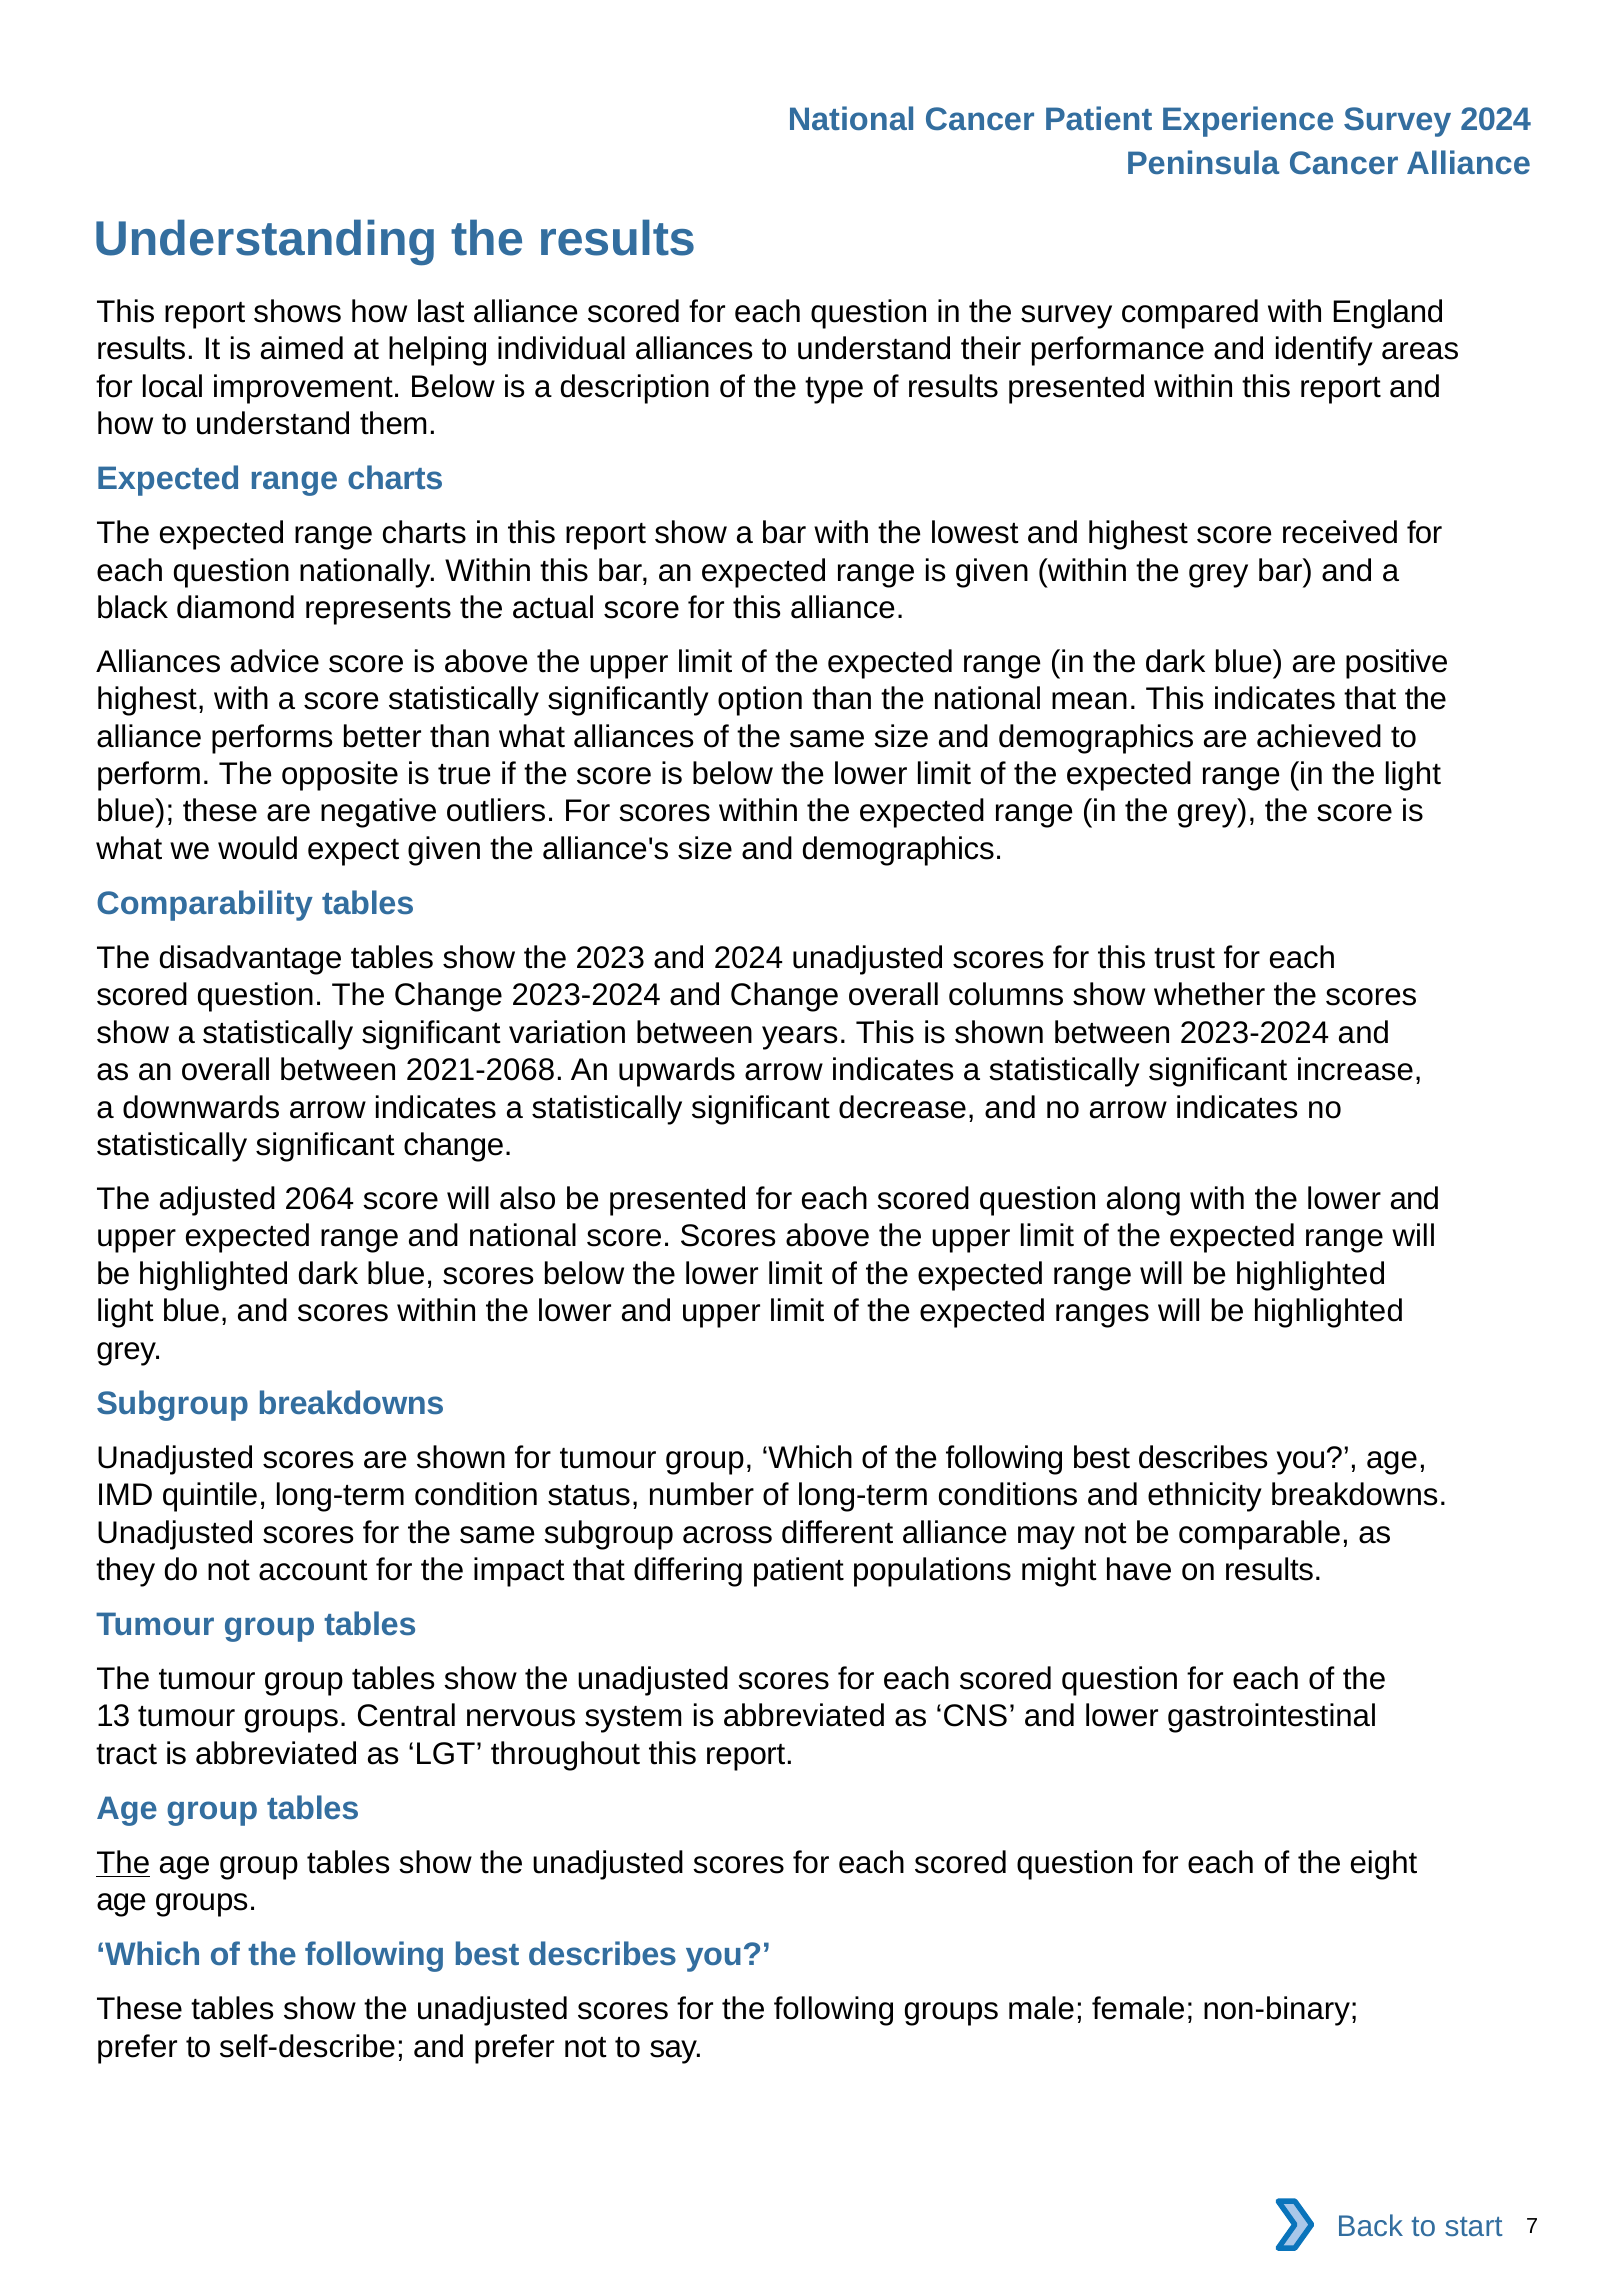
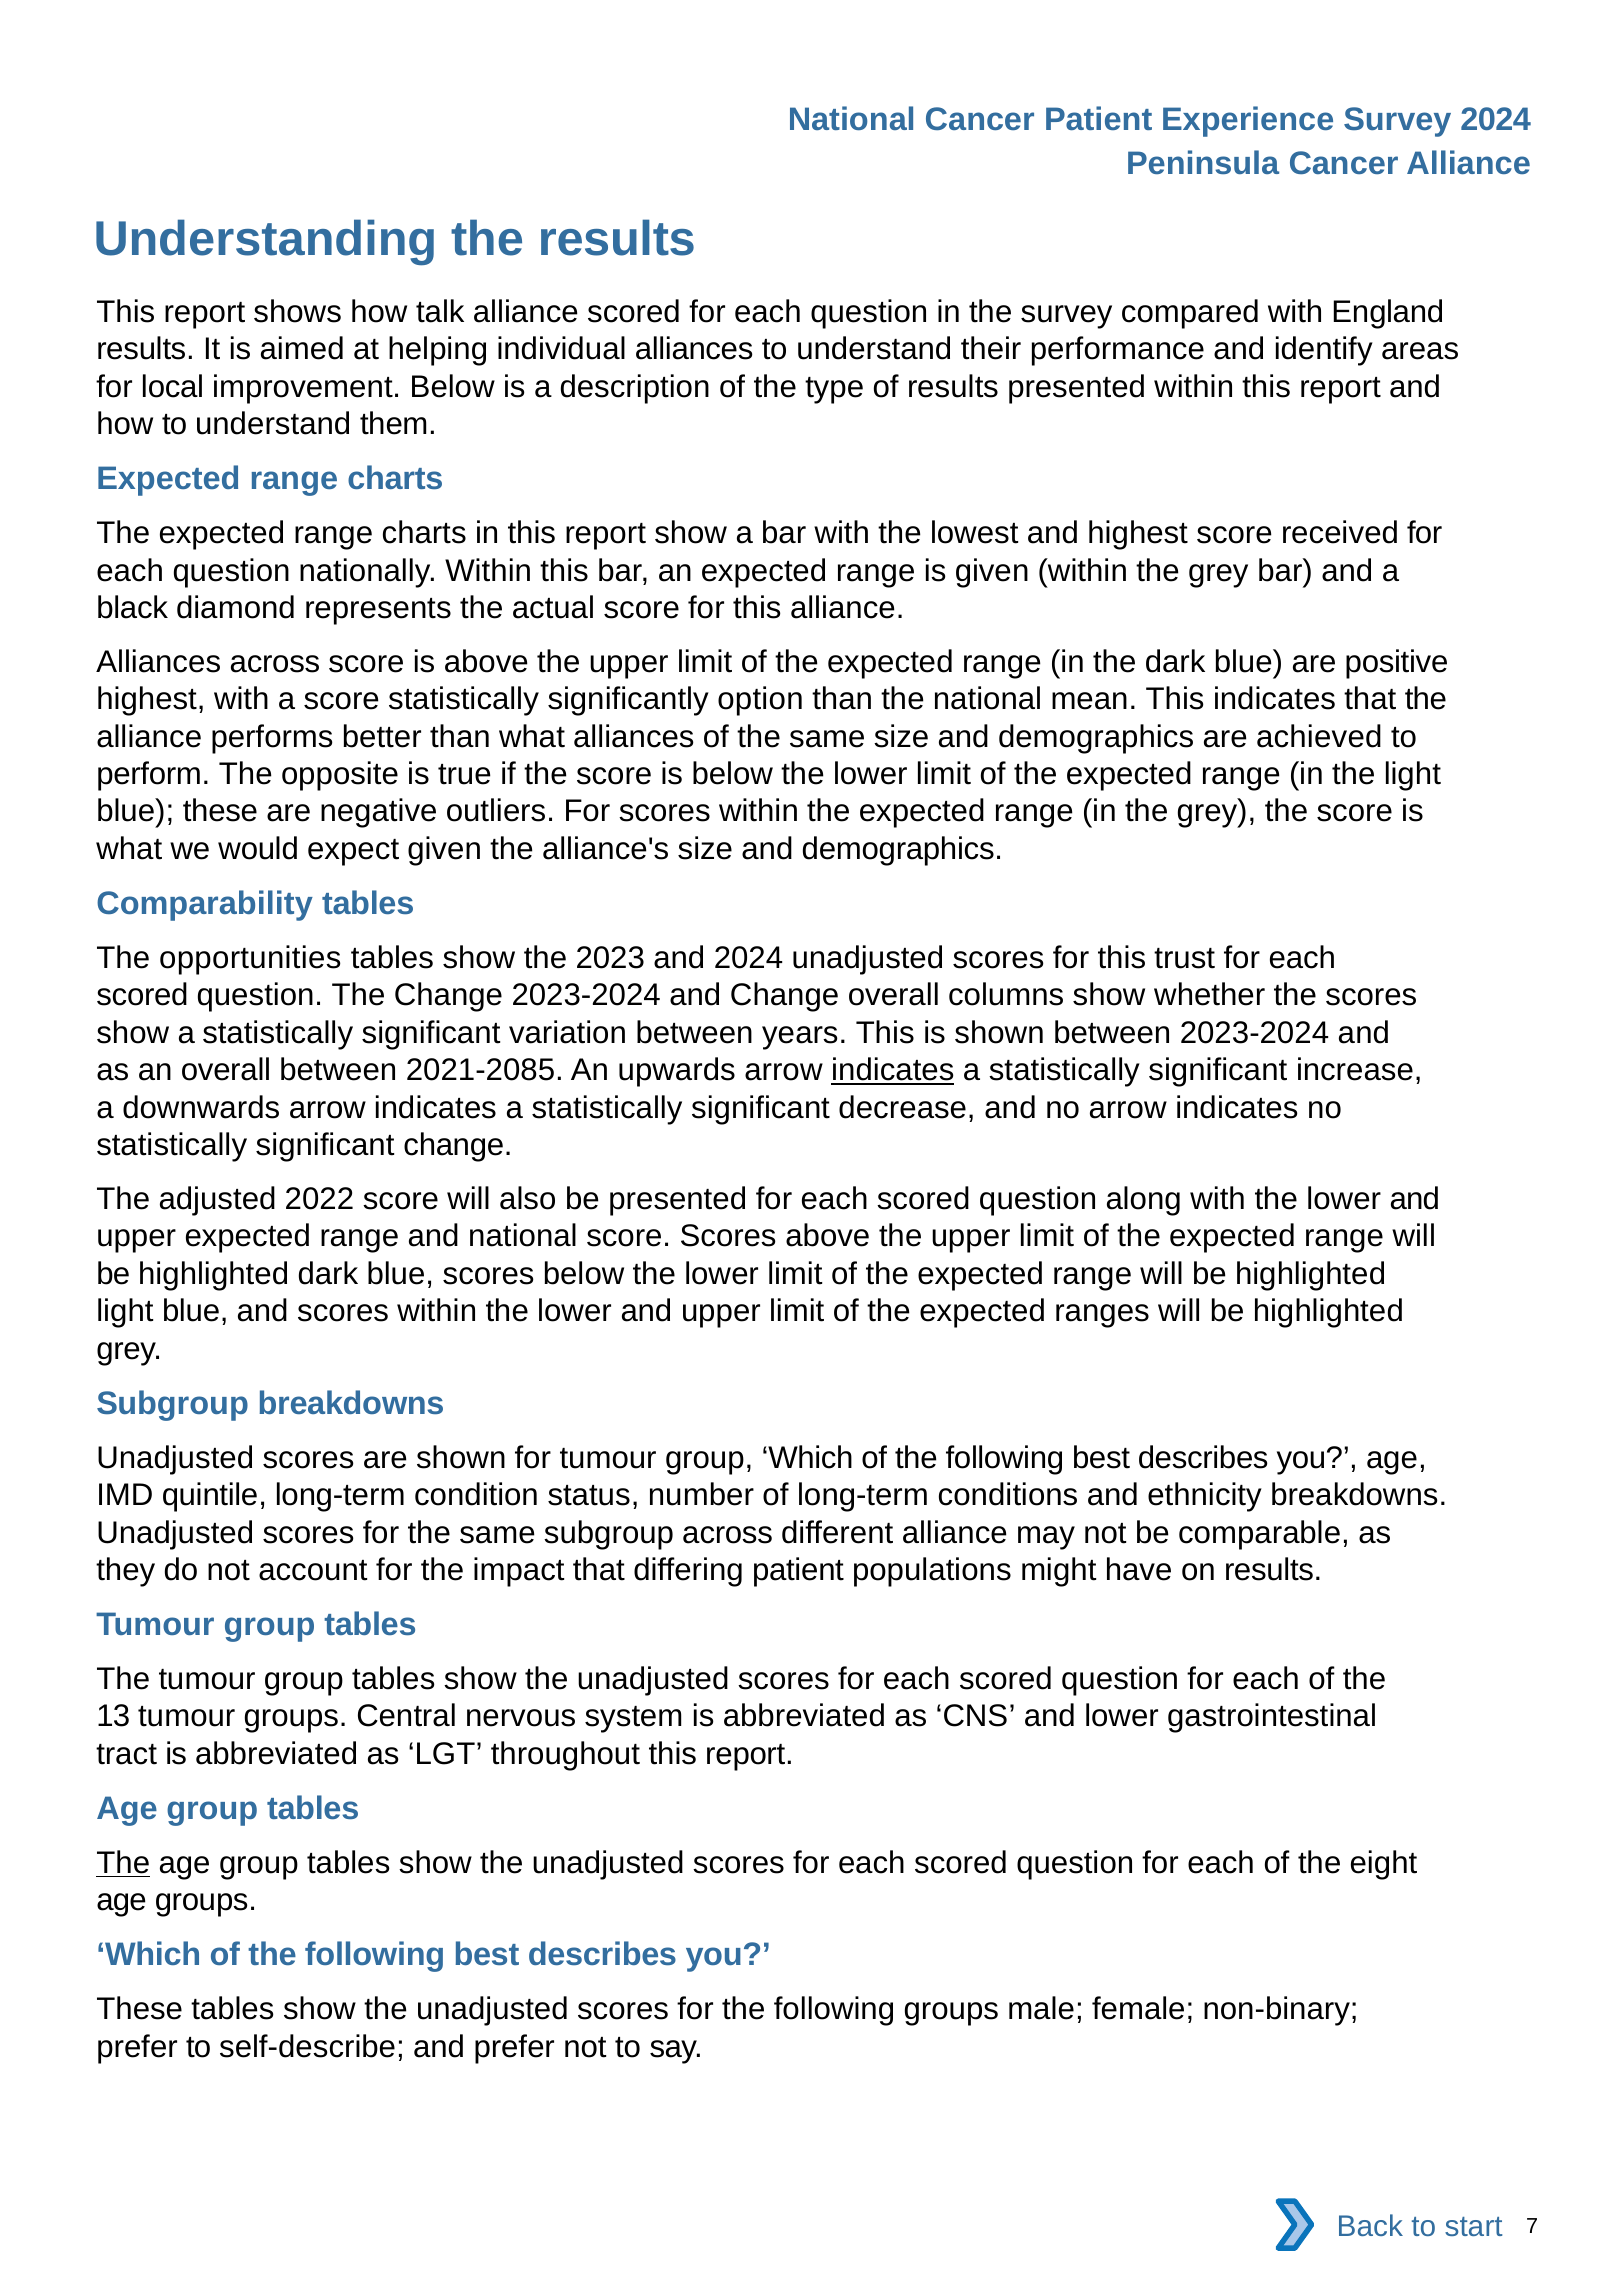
last: last -> talk (440, 312)
Alliances advice: advice -> across (275, 662)
disadvantage: disadvantage -> opportunities (250, 958)
2021-2068: 2021-2068 -> 2021-2085 (485, 1070)
indicates underline: none -> present (893, 1070)
2064: 2064 -> 2022 (319, 1199)
